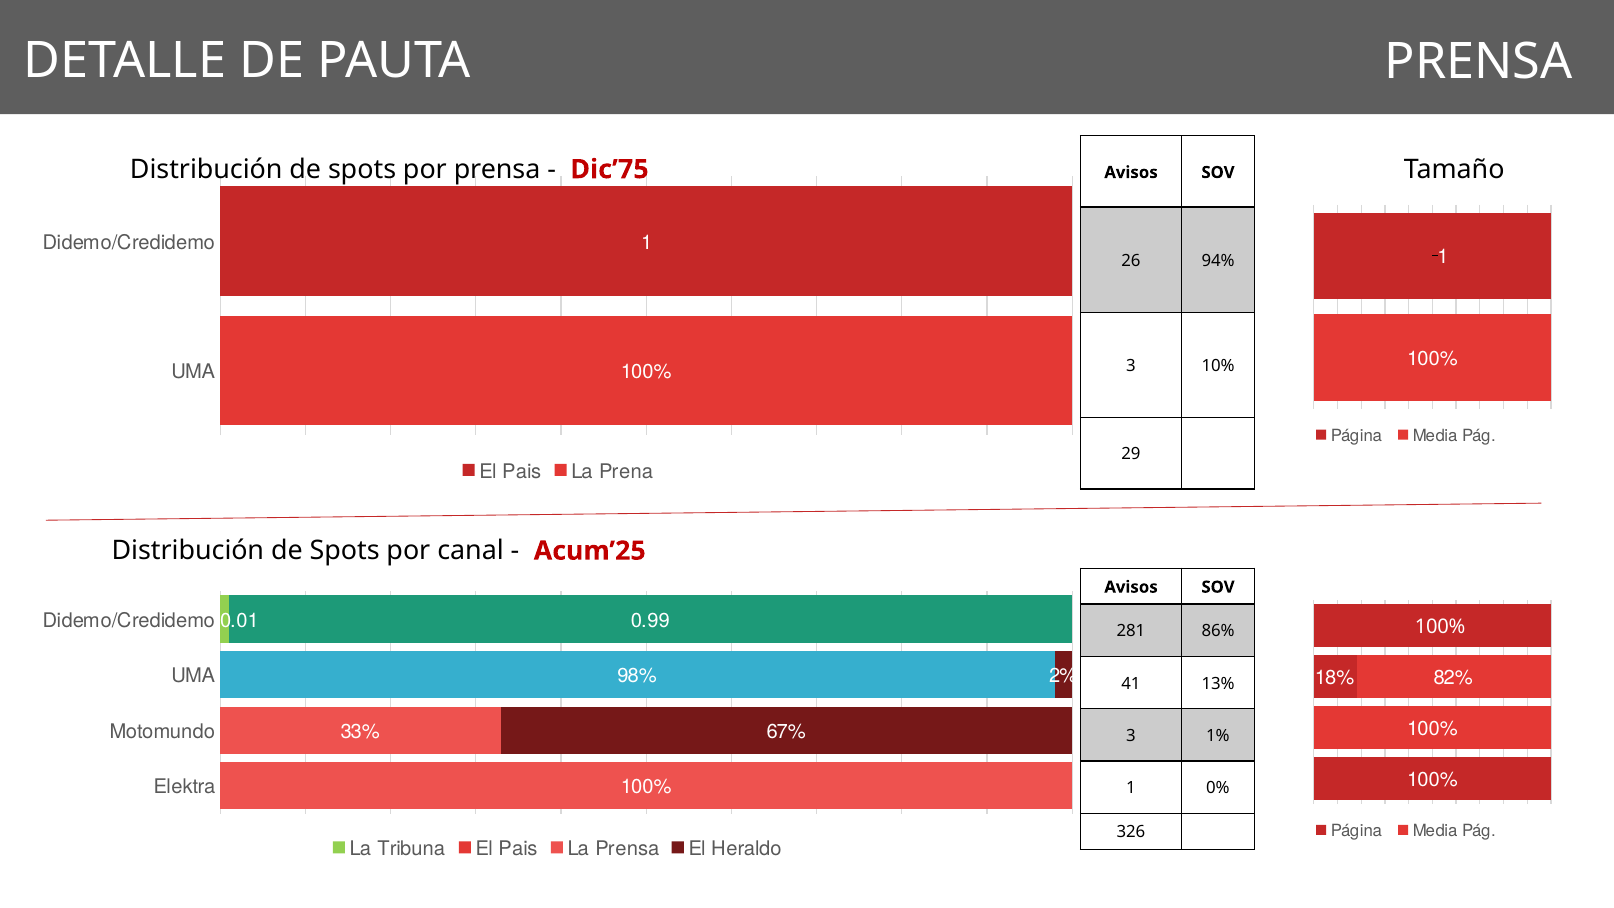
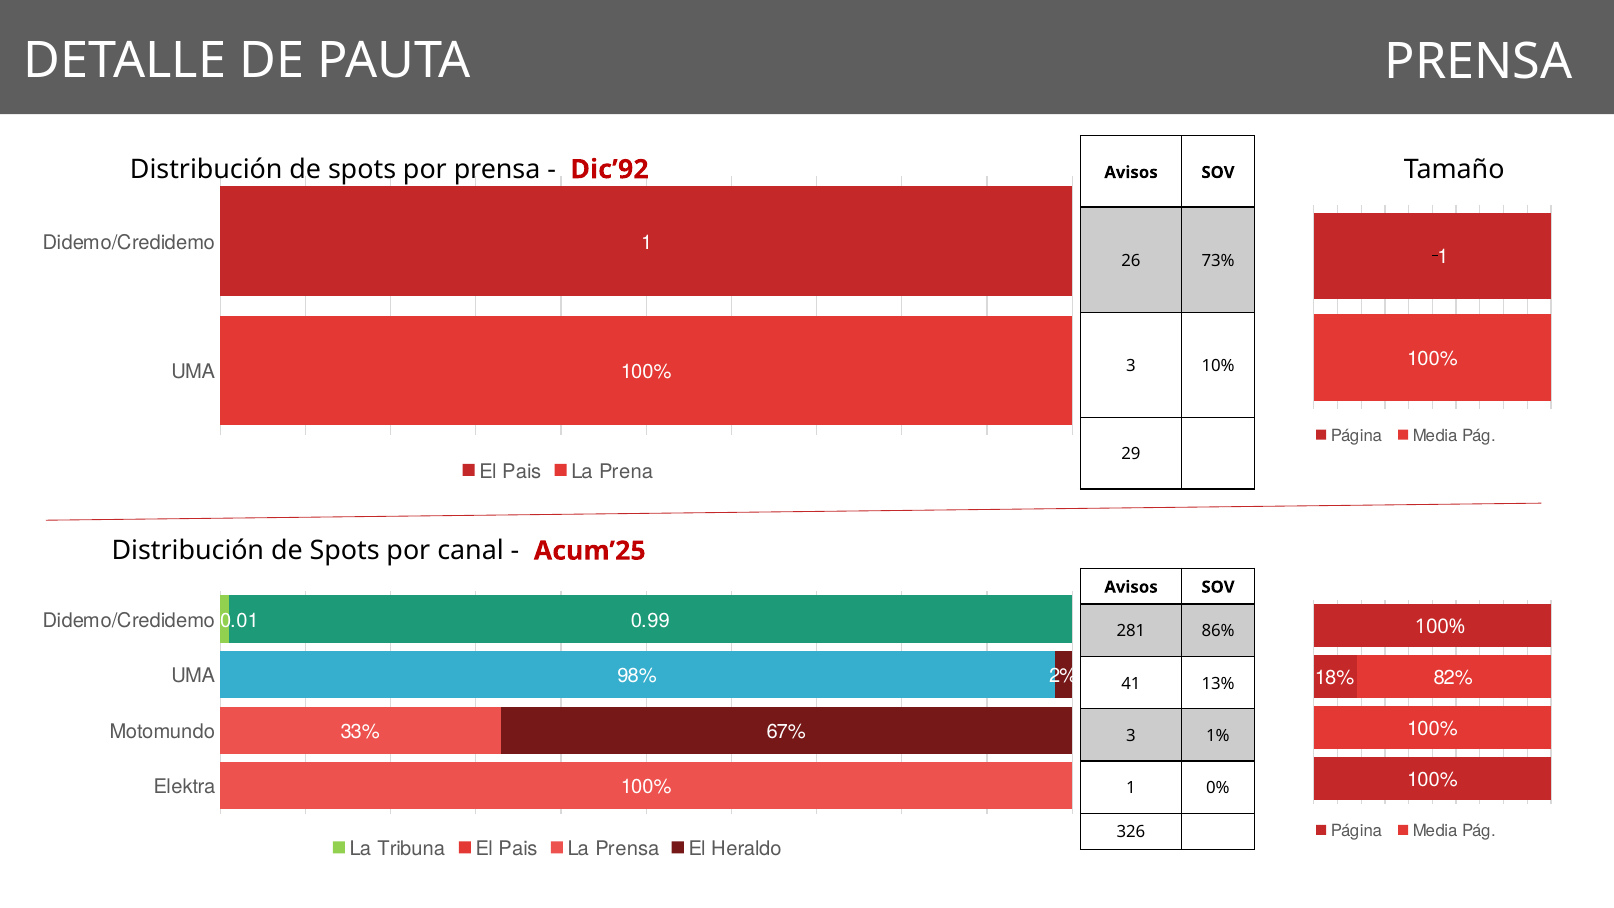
Dic’75: Dic’75 -> Dic’92 (610, 169)
94%: 94% -> 73% (1218, 261)
